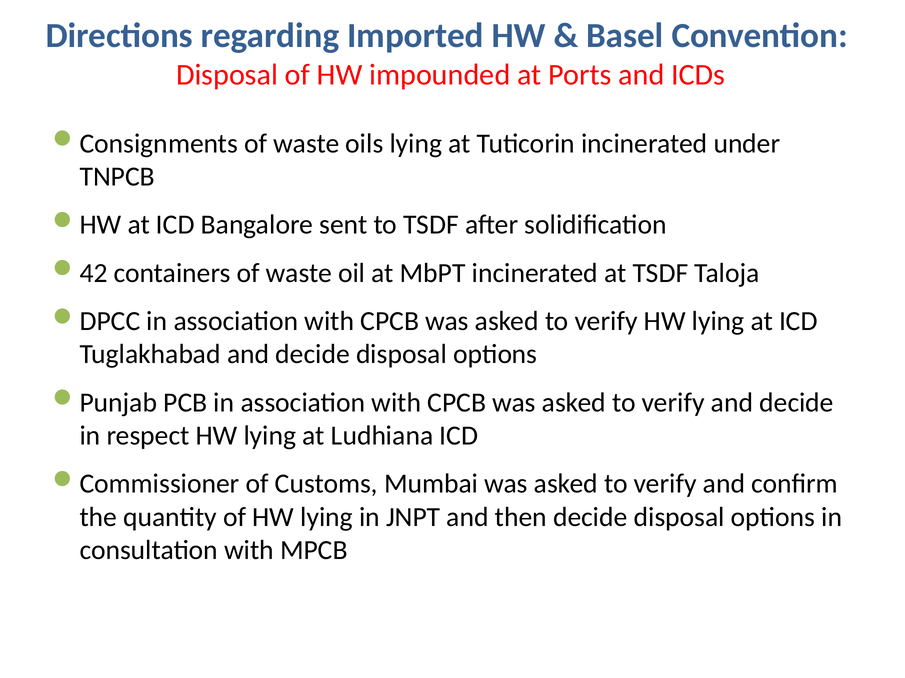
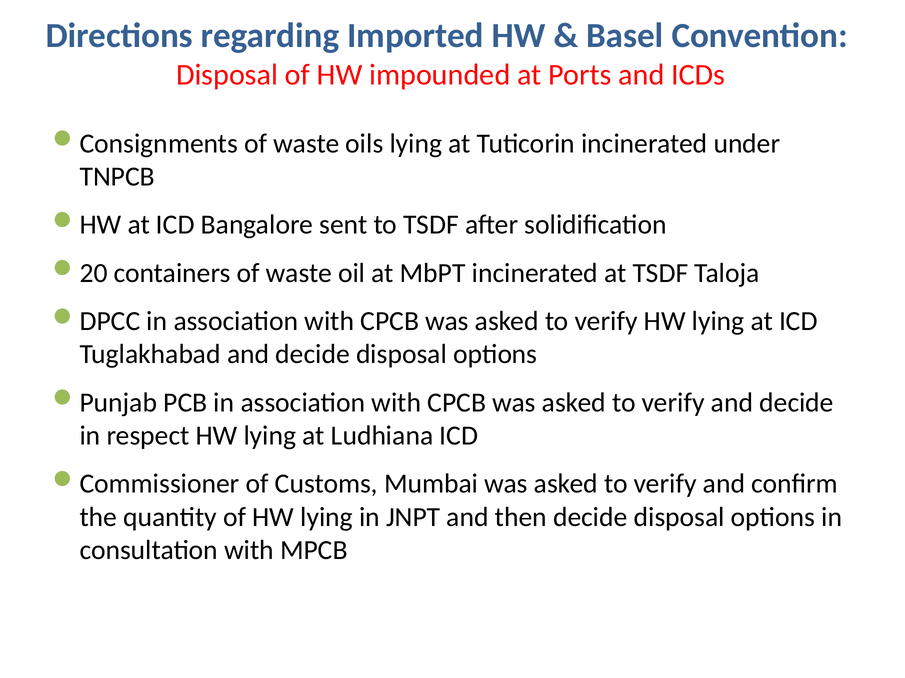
42: 42 -> 20 (94, 273)
